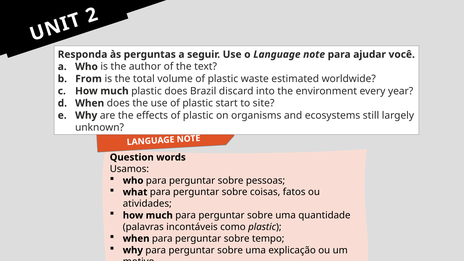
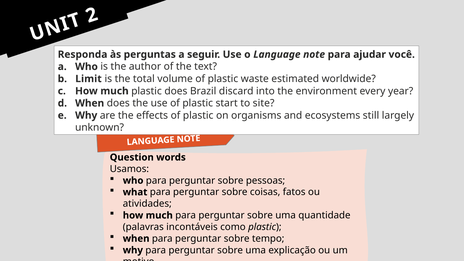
From: From -> Limit (89, 79)
